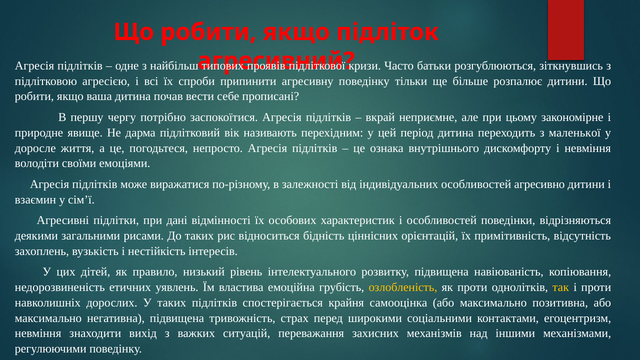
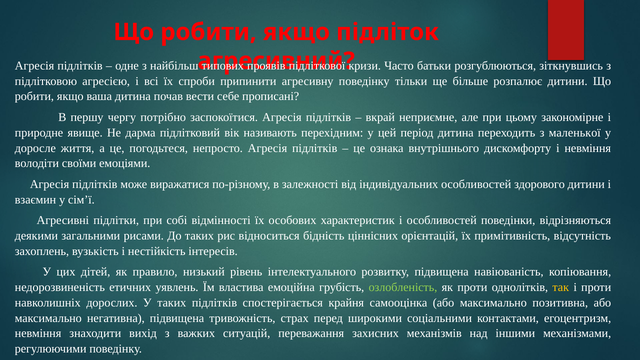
агресивно: агресивно -> здорового (540, 184)
дані: дані -> собі (177, 220)
озлобленість colour: yellow -> light green (403, 287)
